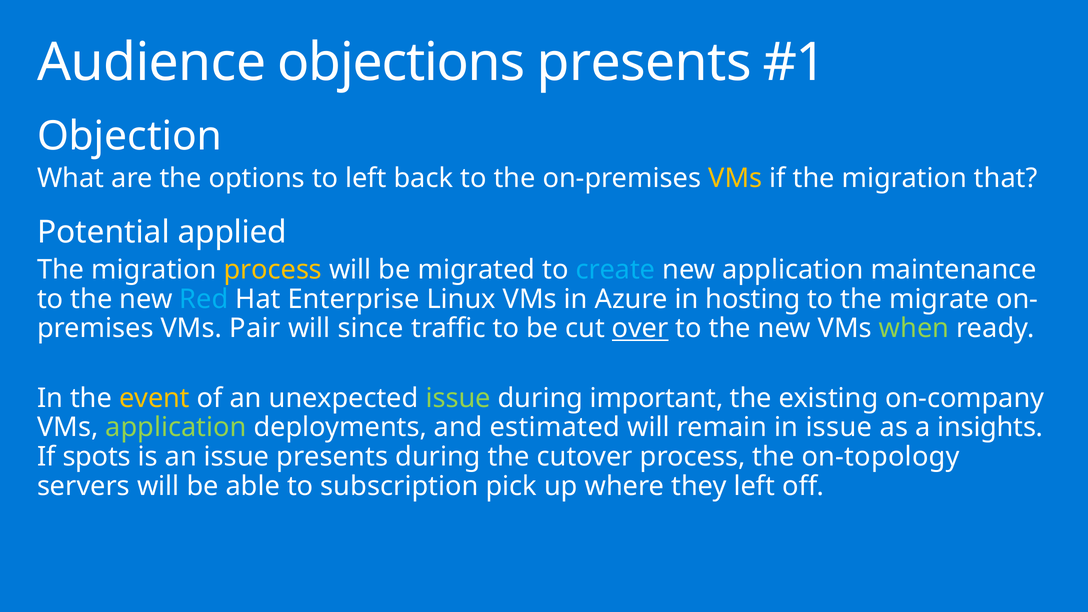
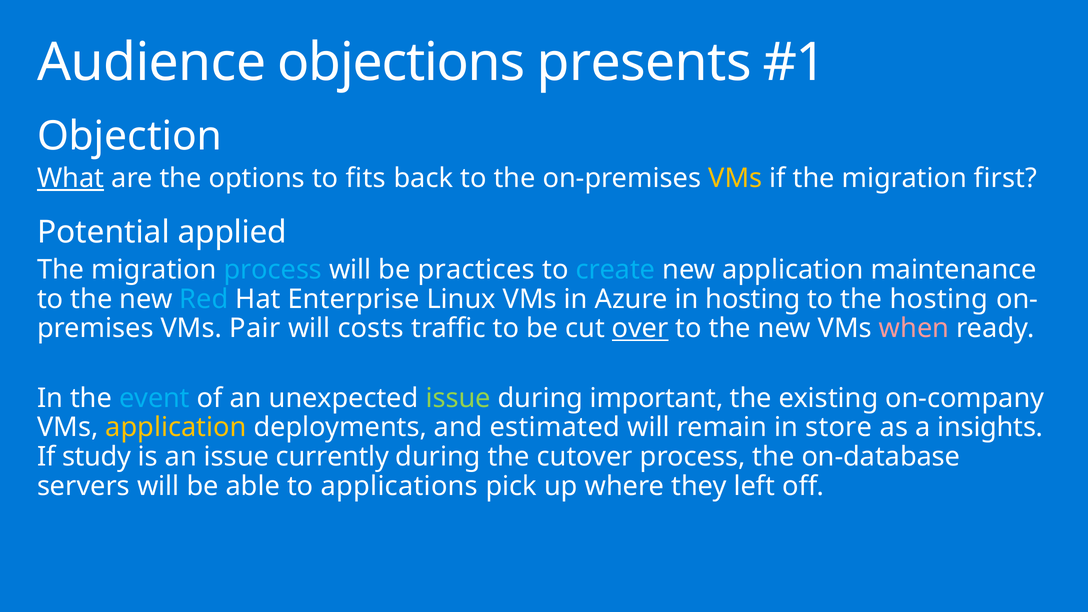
What underline: none -> present (71, 178)
to left: left -> fits (366, 178)
that: that -> first (1006, 178)
process colour: yellow -> light blue (273, 270)
migrated: migrated -> practices (476, 270)
the migrate: migrate -> hosting (939, 299)
since: since -> costs (371, 328)
when colour: light green -> pink (914, 328)
event colour: yellow -> light blue (154, 398)
application colour: light green -> yellow (176, 427)
in issue: issue -> store (839, 427)
spots: spots -> study (97, 457)
issue presents: presents -> currently (332, 457)
on-topology: on-topology -> on-database (881, 457)
subscription: subscription -> applications (399, 486)
